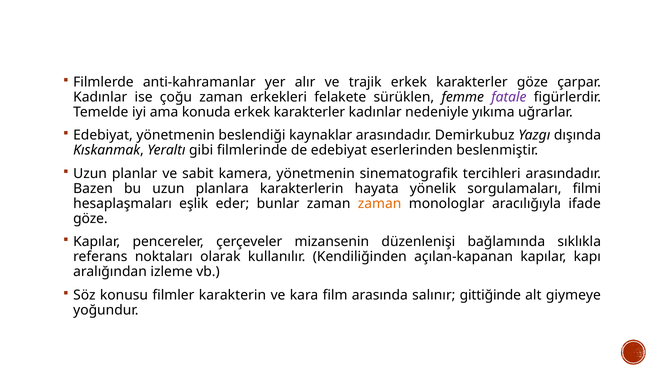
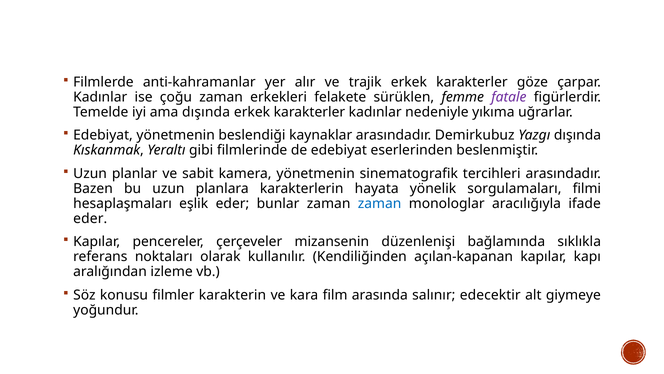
ama konuda: konuda -> dışında (206, 112)
zaman colour: orange -> blue (380, 203)
göze: göze -> eder (90, 218)
gittiğinde: gittiğinde -> edecektir (490, 295)
